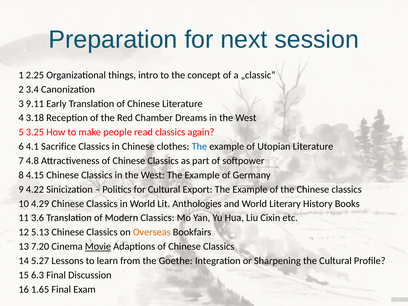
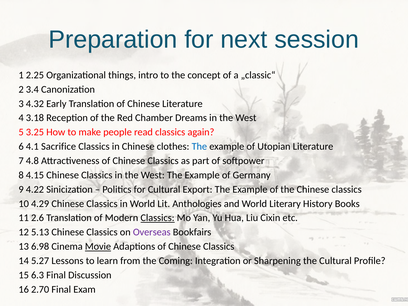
9.11: 9.11 -> 4.32 (35, 104)
3.6: 3.6 -> 2.6 (38, 218)
Classics underline: none -> present (158, 218)
Overseas colour: orange -> purple (152, 232)
7.20: 7.20 -> 6.98 (40, 246)
Goethe: Goethe -> Coming (176, 261)
1.65: 1.65 -> 2.70 (40, 289)
